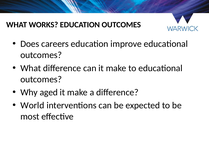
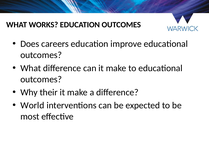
aged: aged -> their (49, 92)
